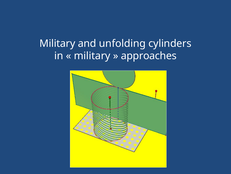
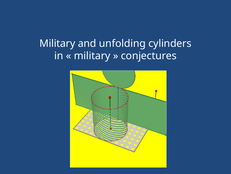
approaches: approaches -> conjectures (149, 56)
